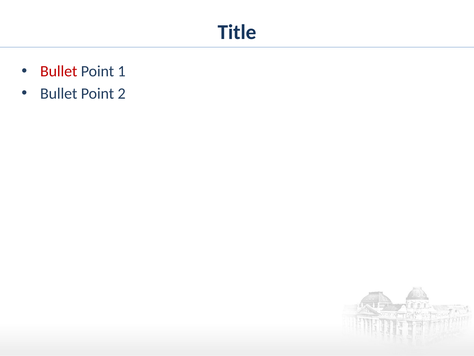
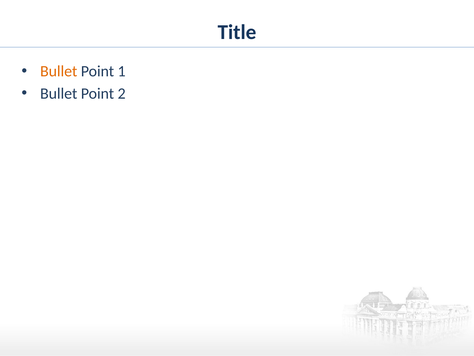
Bullet colour: red -> orange (59, 71)
